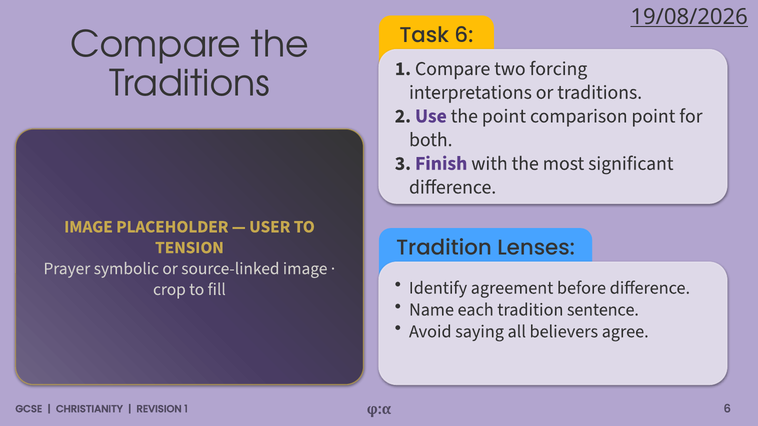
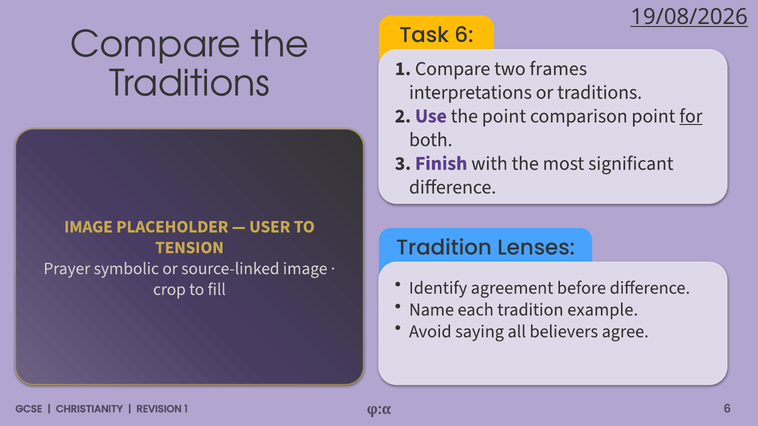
forcing: forcing -> frames (558, 69)
for underline: none -> present (691, 116)
sentence: sentence -> example (603, 310)
